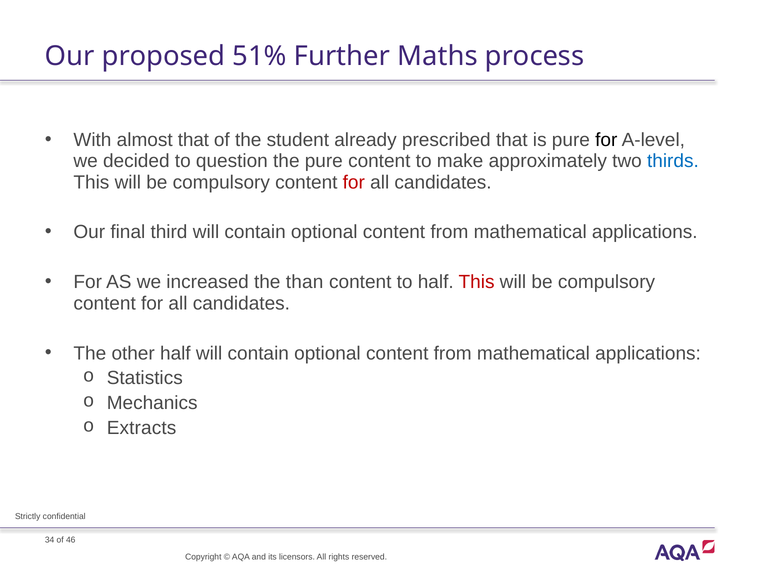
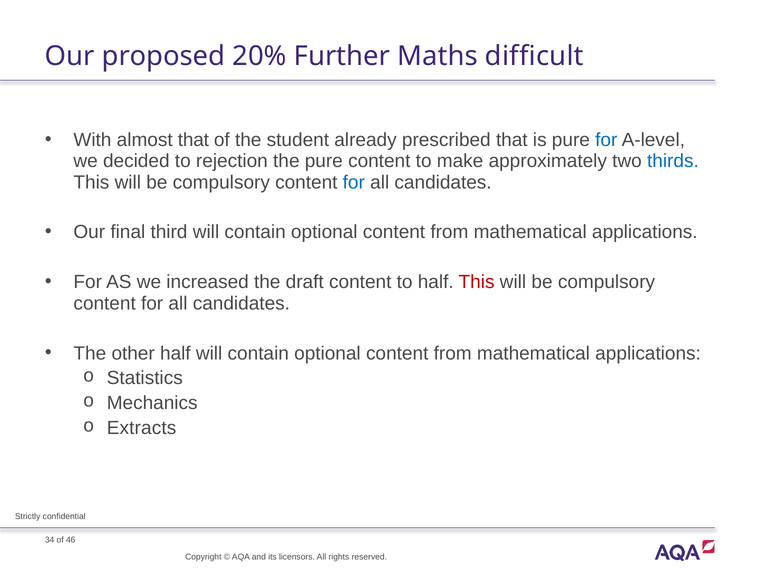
51%: 51% -> 20% (260, 56)
process: process -> difficult (534, 56)
for colour: black -> blue (606, 140)
question: question -> rejection (232, 161)
for colour: red -> blue (354, 182)
than: than -> draft (305, 282)
